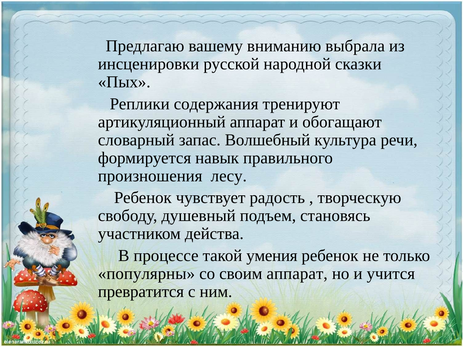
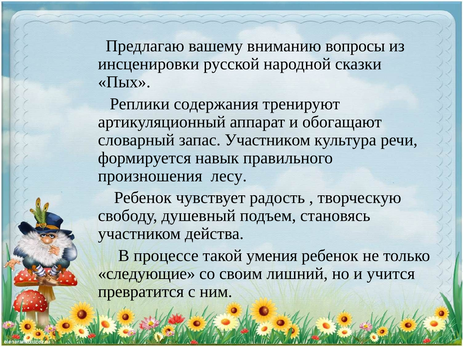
выбрала: выбрала -> вопросы (355, 46)
запас Волшебный: Волшебный -> Участником (268, 140)
популярны: популярны -> следующие (147, 274)
своим аппарат: аппарат -> лишний (297, 274)
